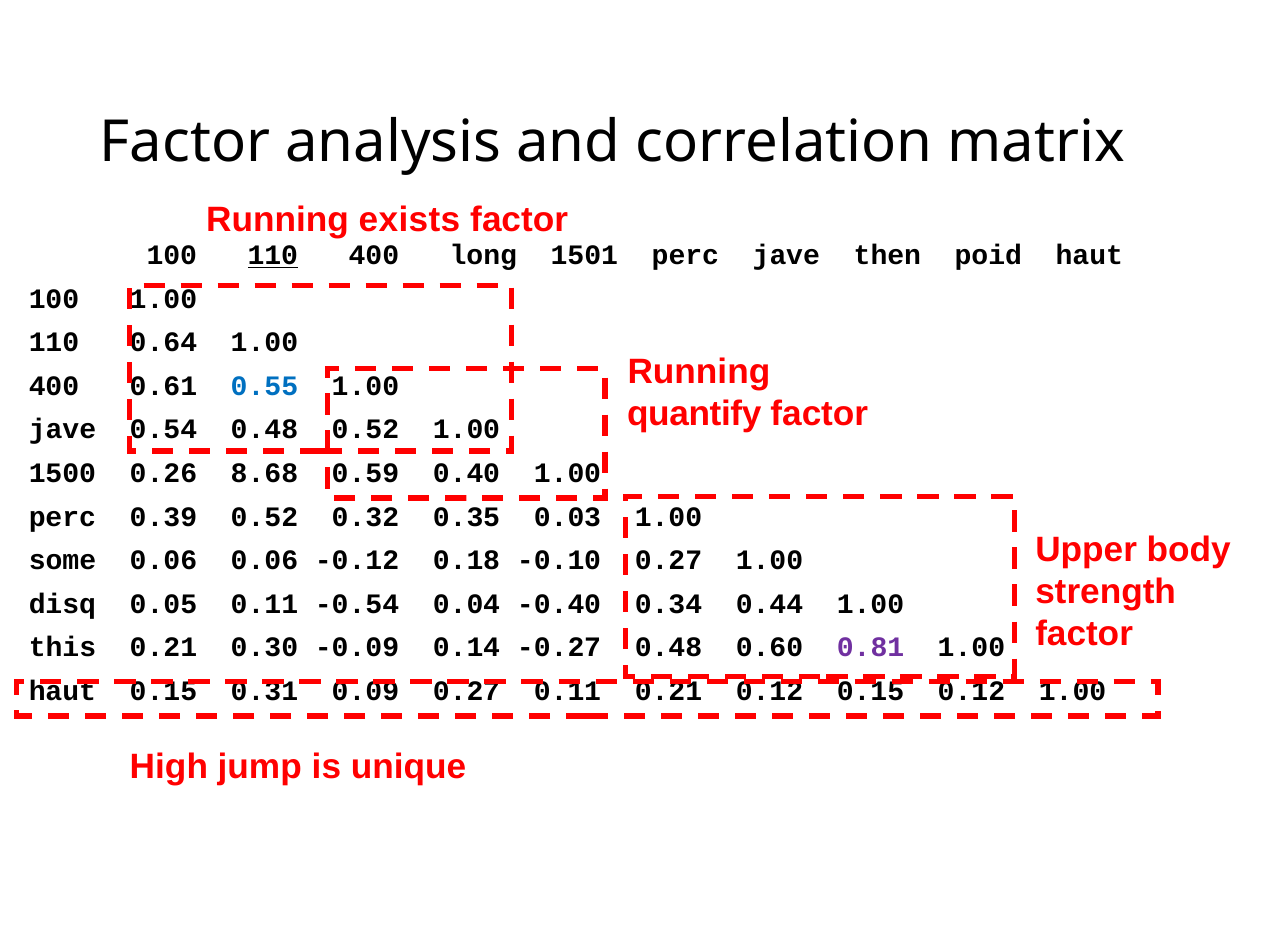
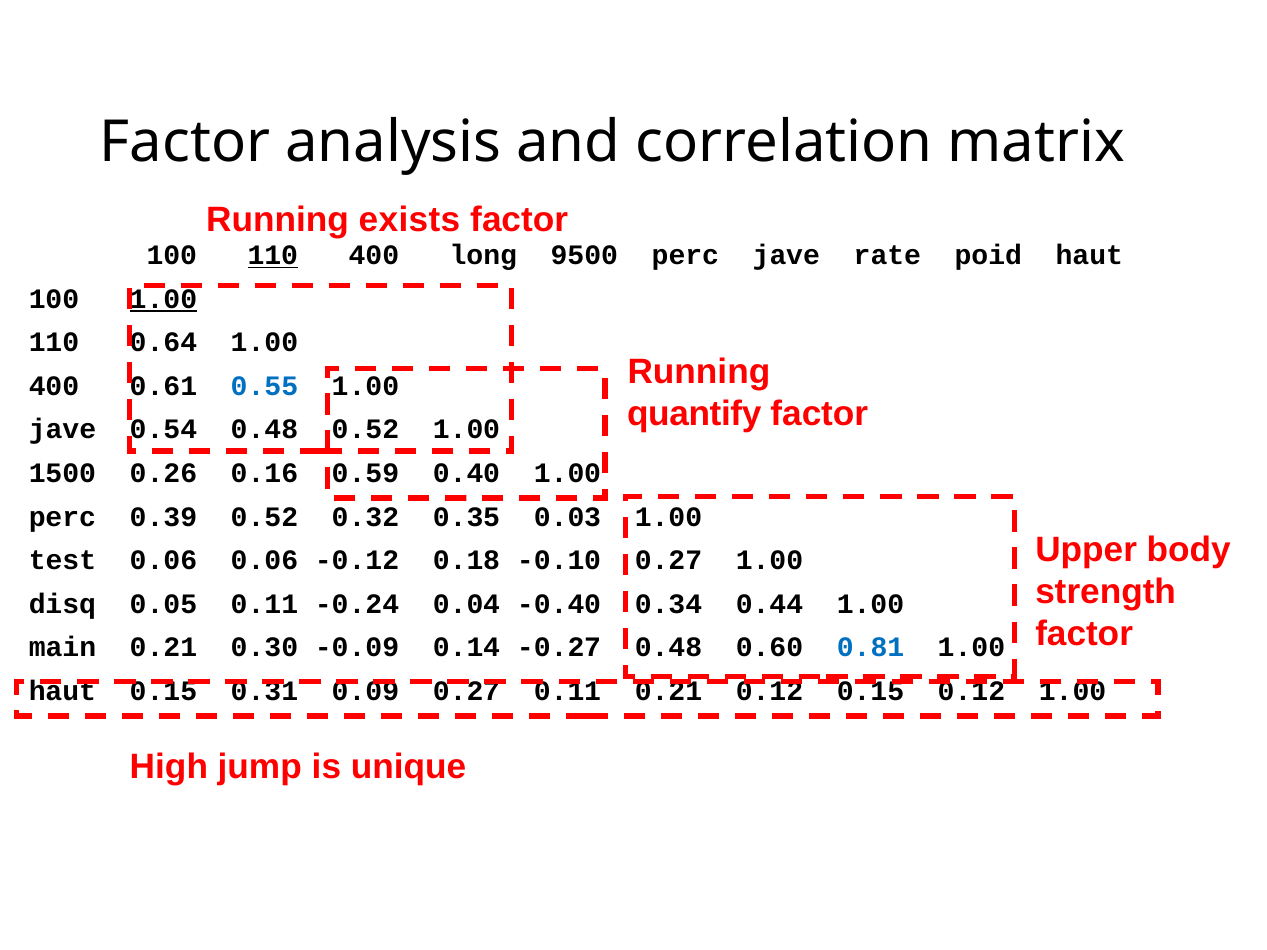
1501: 1501 -> 9500 (584, 256)
then: then -> rate (887, 256)
1.00 underline: none -> present (163, 299)
8.68: 8.68 -> 0.16 (264, 473)
some: some -> test (63, 560)
-0.54: -0.54 -> -0.24 (357, 604)
this: this -> main (63, 648)
0.81 colour: purple -> blue (871, 648)
